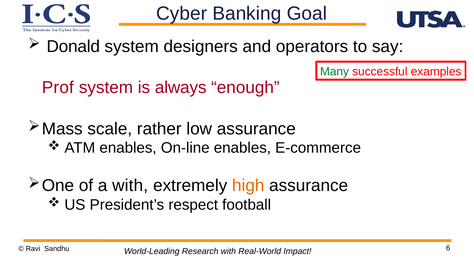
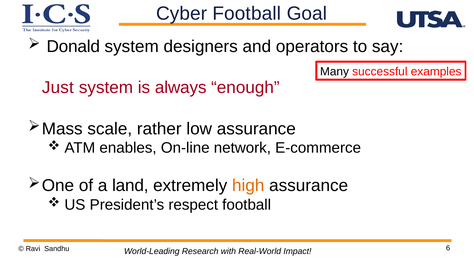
Cyber Banking: Banking -> Football (247, 13)
Many colour: green -> black (334, 71)
Prof: Prof -> Just (58, 87)
On-line enables: enables -> network (242, 148)
a with: with -> land (130, 185)
